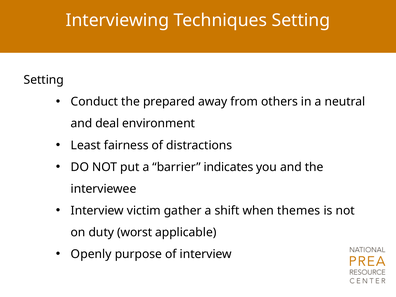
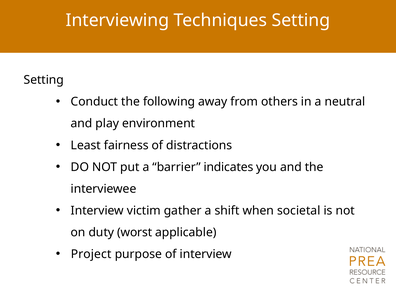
prepared: prepared -> following (169, 102)
deal: deal -> play (107, 124)
themes: themes -> societal (299, 211)
Openly: Openly -> Project (91, 254)
